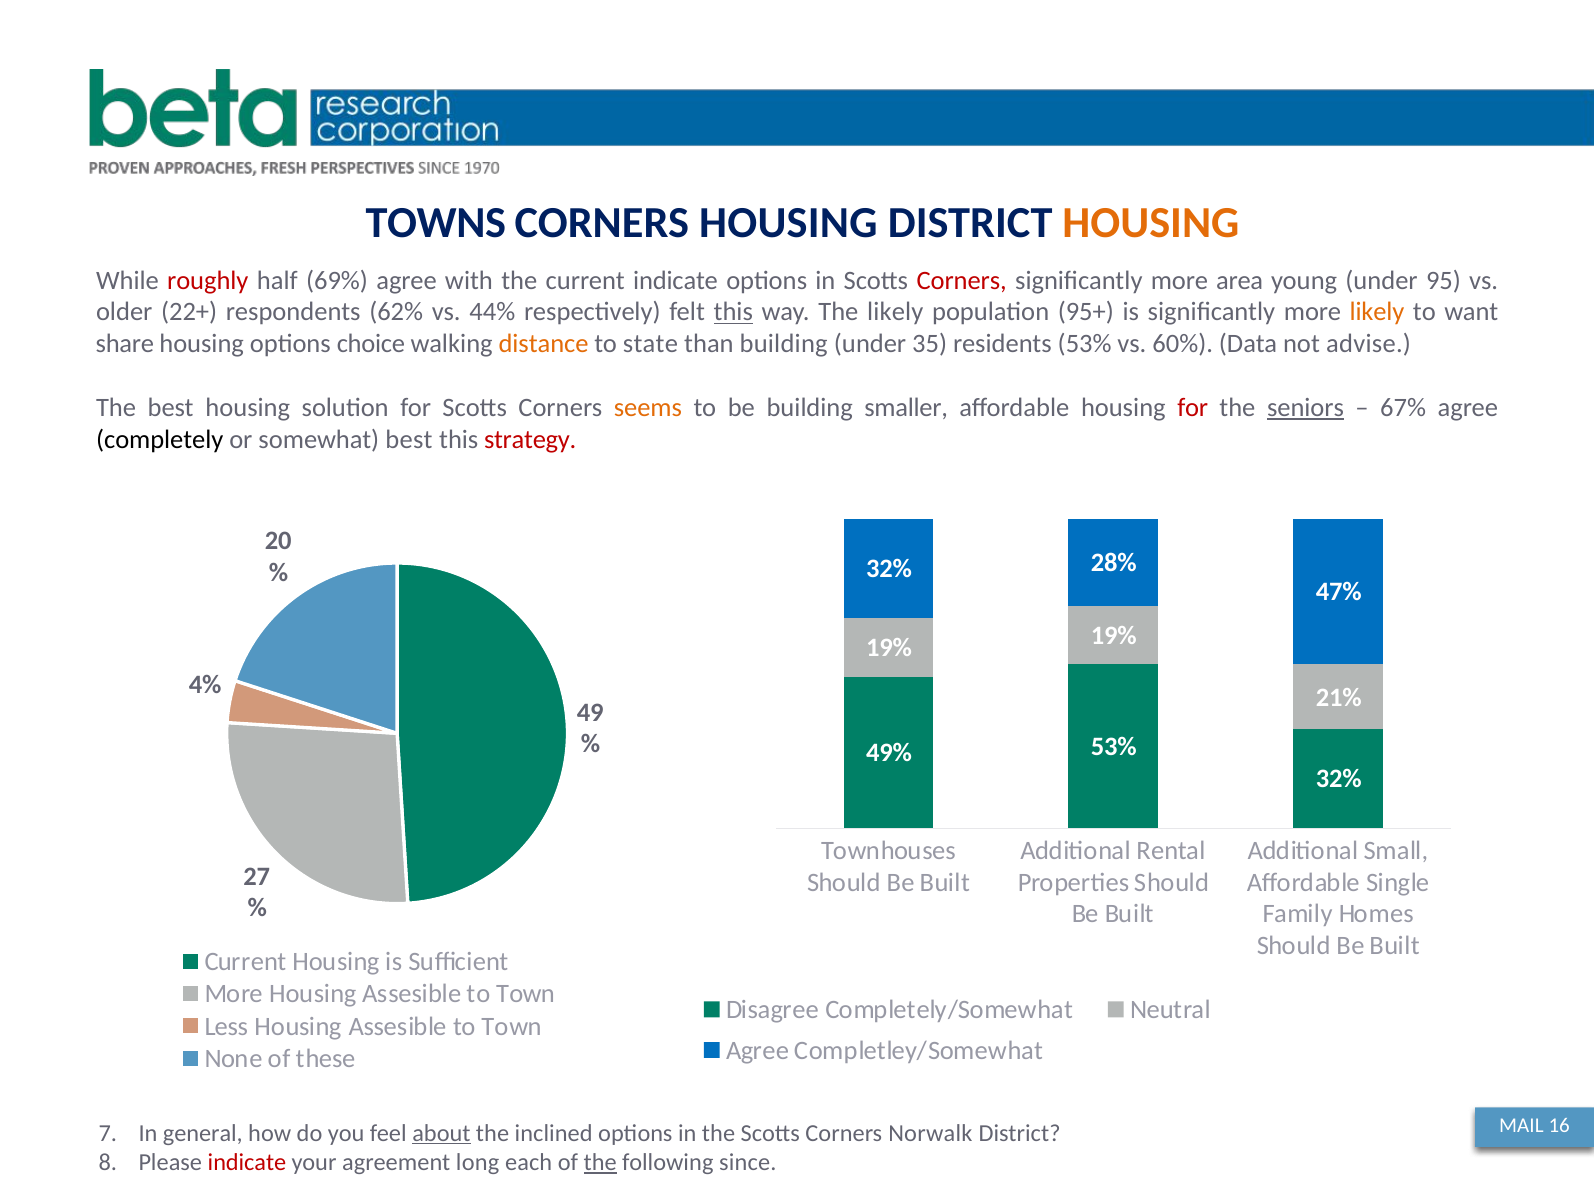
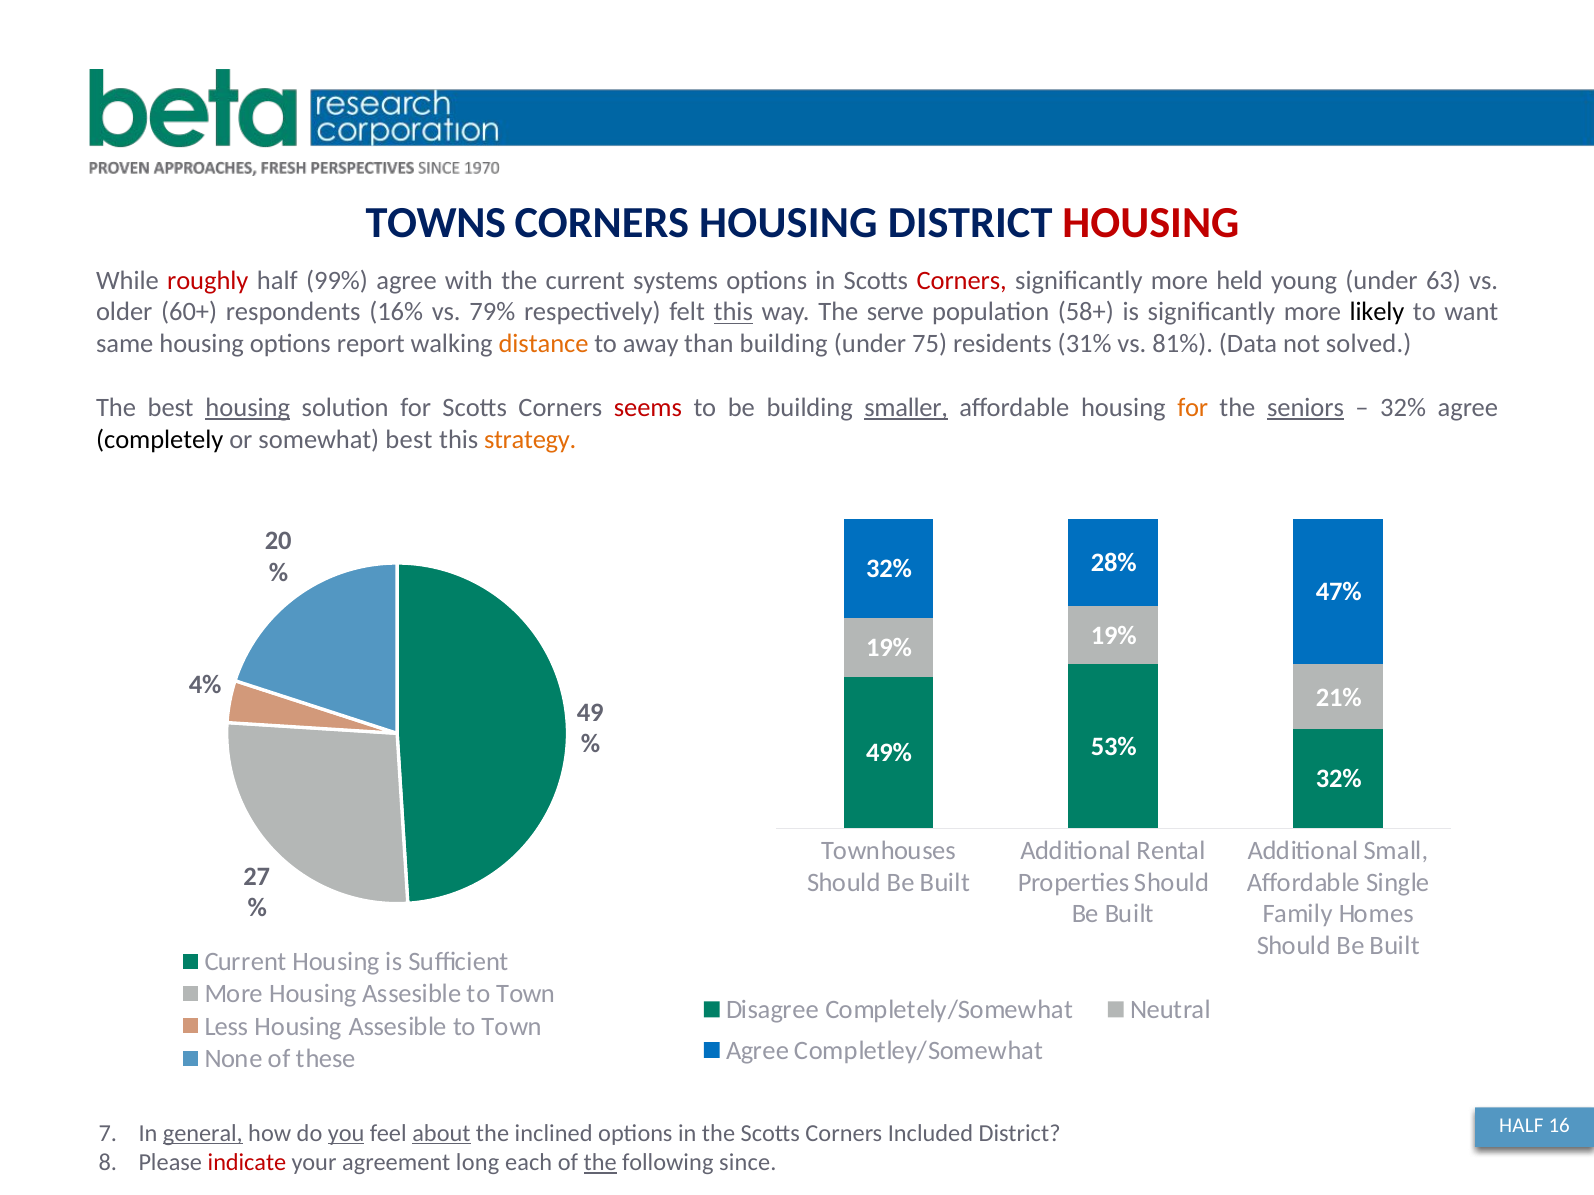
HOUSING colour: orange -> red (1151, 223)
69%: 69% -> 99% (337, 280)
current indicate: indicate -> systems (676, 280)
area: area -> held (1240, 280)
95: 95 -> 63 (1443, 280)
22+: 22+ -> 60+ (189, 312)
62%: 62% -> 16% (396, 312)
44%: 44% -> 79% (492, 312)
The likely: likely -> serve (895, 312)
95+: 95+ -> 58+ (1086, 312)
likely colour: orange -> black (1377, 312)
share: share -> same (125, 344)
choice: choice -> report (371, 344)
state: state -> away (651, 344)
35: 35 -> 75 (930, 344)
residents 53%: 53% -> 31% (1085, 344)
60%: 60% -> 81% (1183, 344)
advise: advise -> solved (1369, 344)
housing underline: none -> present (248, 408)
seems colour: orange -> red (648, 408)
smaller underline: none -> present (906, 408)
for colour: red -> orange (1193, 408)
67%: 67% -> 32% (1403, 408)
strategy colour: red -> orange (530, 440)
MAIL: MAIL -> HALF (1521, 1126)
general underline: none -> present (203, 1134)
you underline: none -> present (346, 1134)
Norwalk: Norwalk -> Included (930, 1134)
